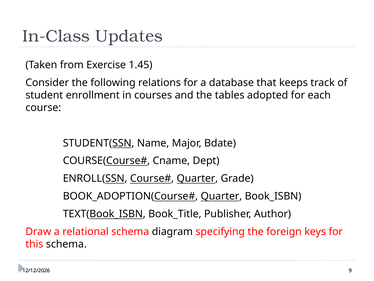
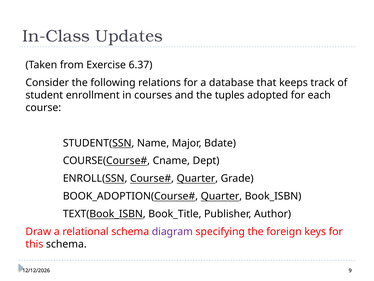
1.45: 1.45 -> 6.37 (141, 65)
tables: tables -> tuples (230, 95)
diagram colour: black -> purple (172, 231)
